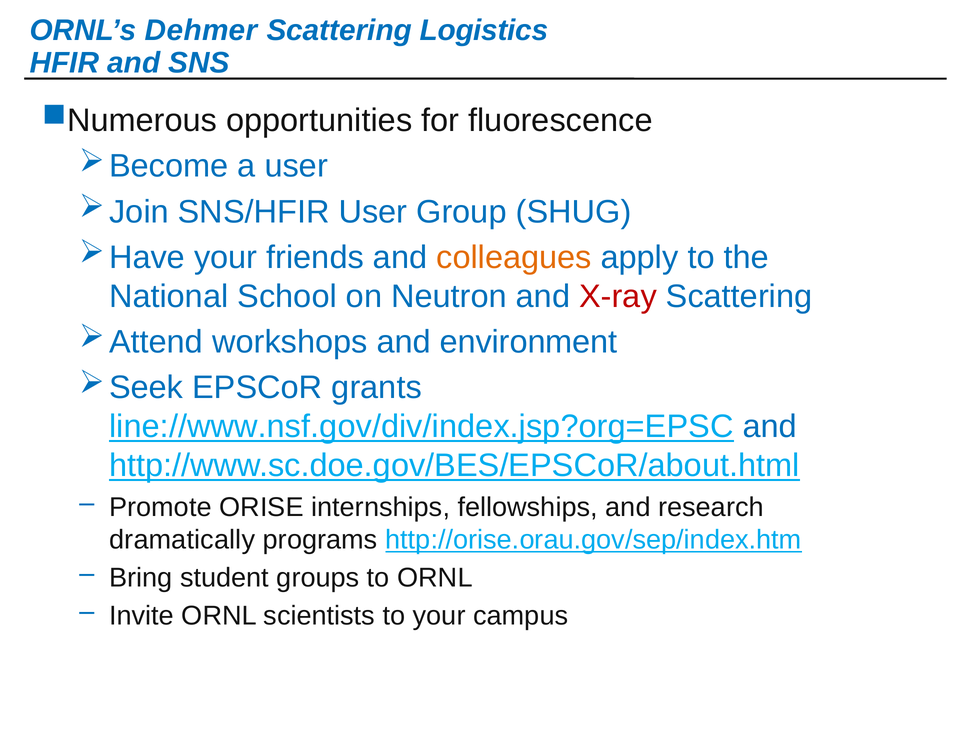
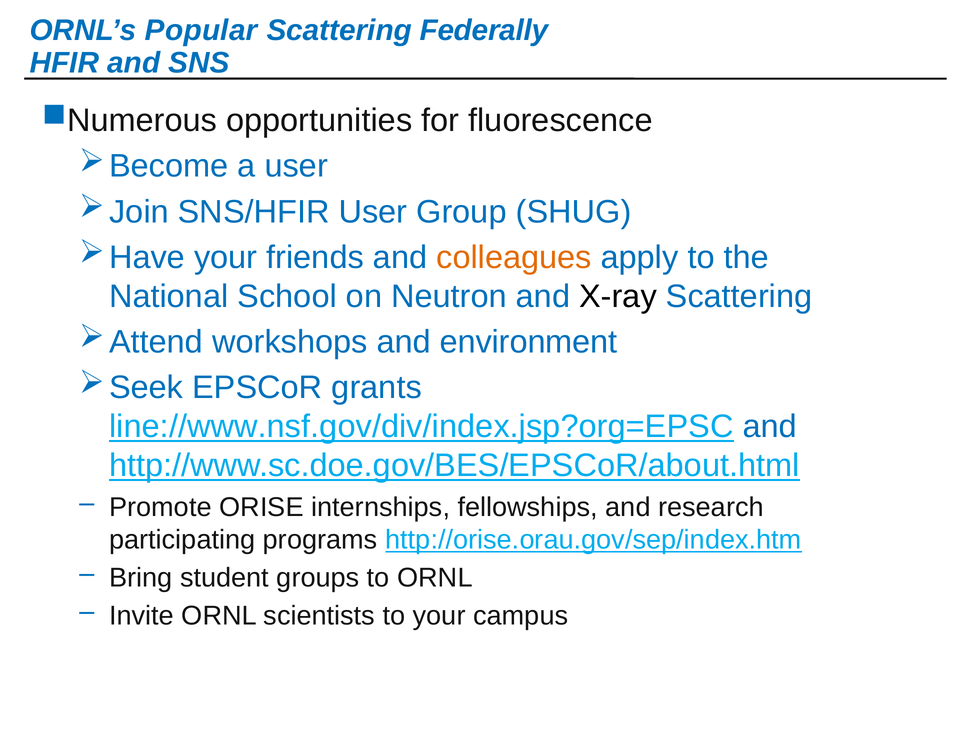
Dehmer: Dehmer -> Popular (201, 31)
Logistics: Logistics -> Federally (484, 31)
X-ray colour: red -> black (618, 296)
dramatically: dramatically -> participating (182, 540)
